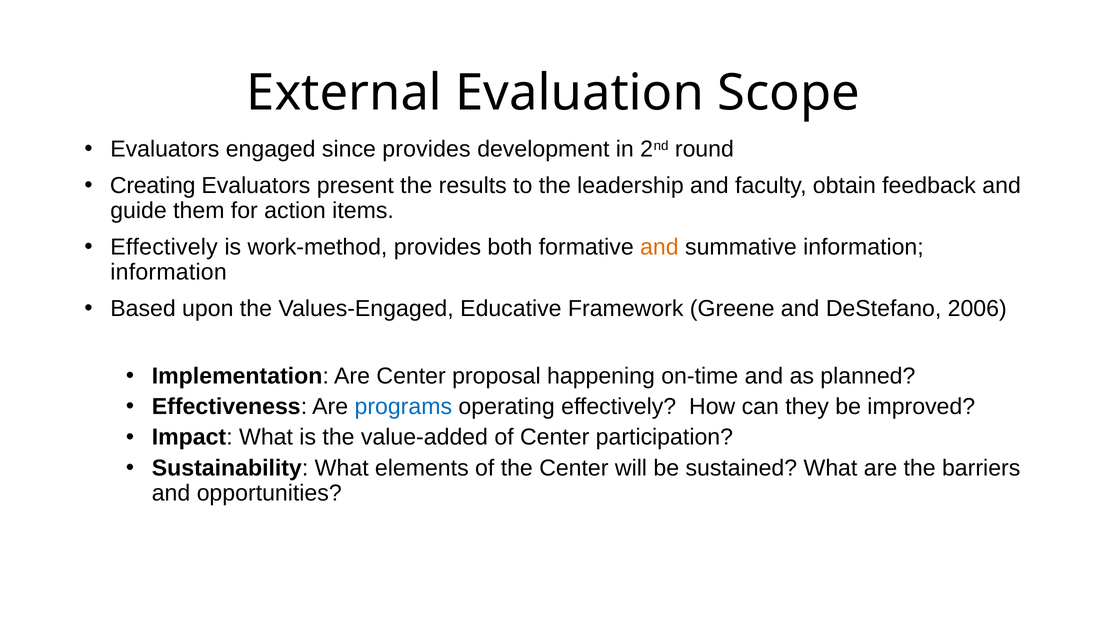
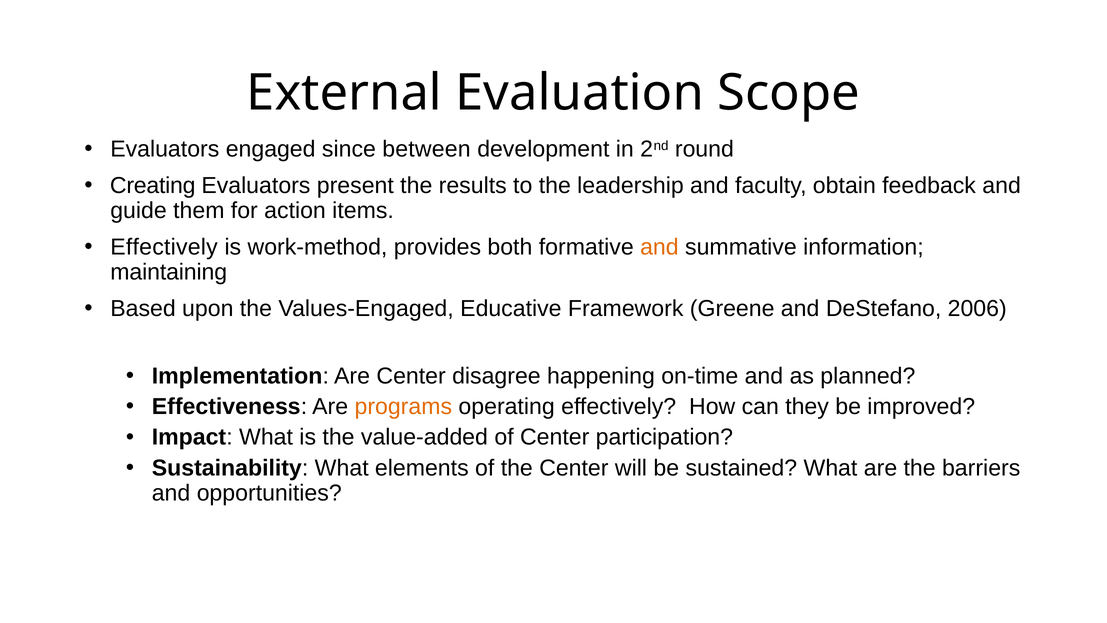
since provides: provides -> between (426, 149)
information: information -> maintaining (169, 272)
proposal: proposal -> disagree (496, 376)
programs colour: blue -> orange (403, 406)
